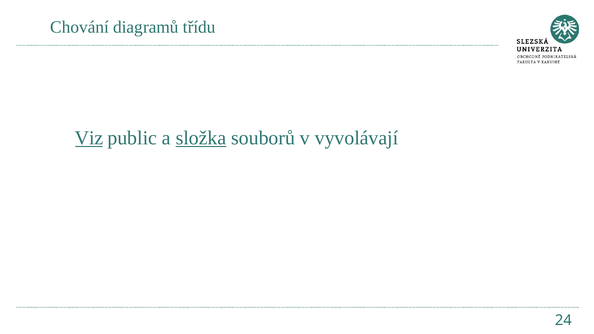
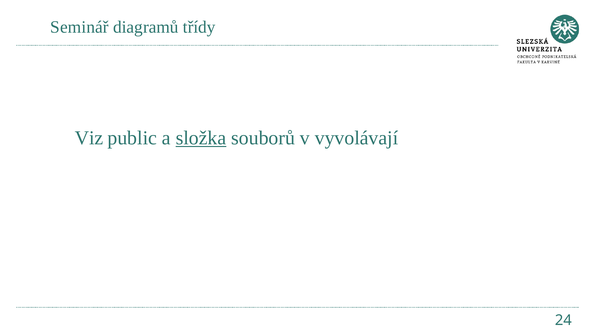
Chování: Chování -> Seminář (80, 27)
třídu: třídu -> třídy (199, 27)
Viz underline: present -> none (89, 138)
